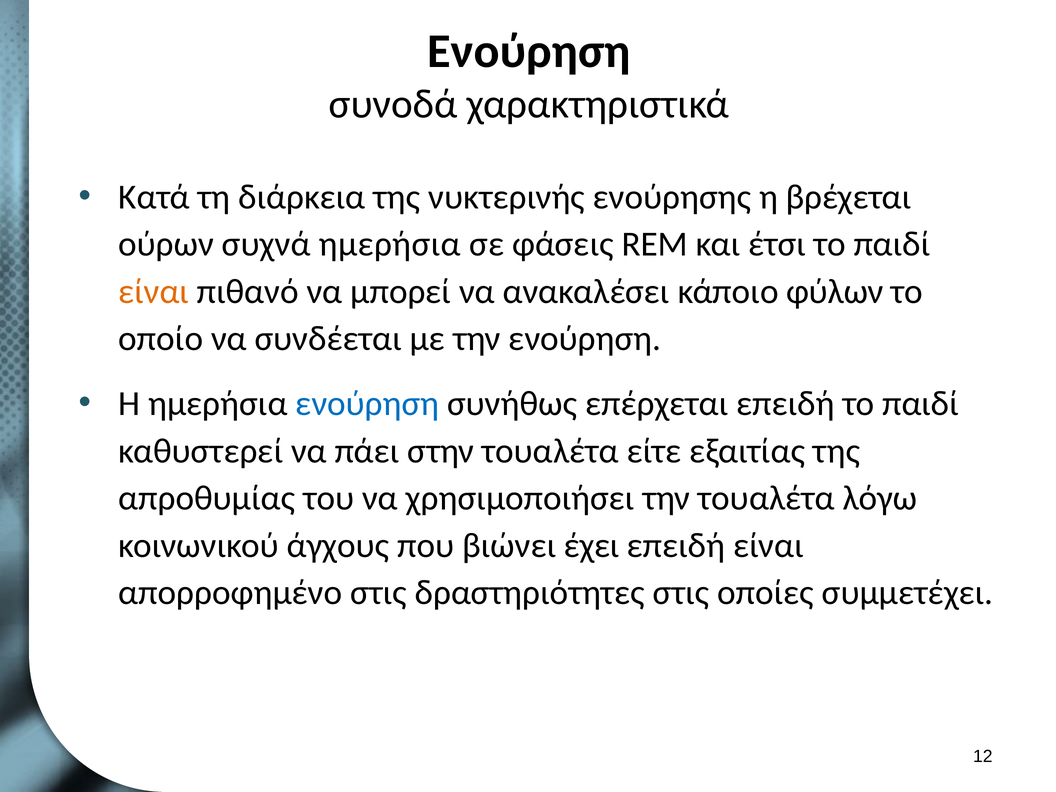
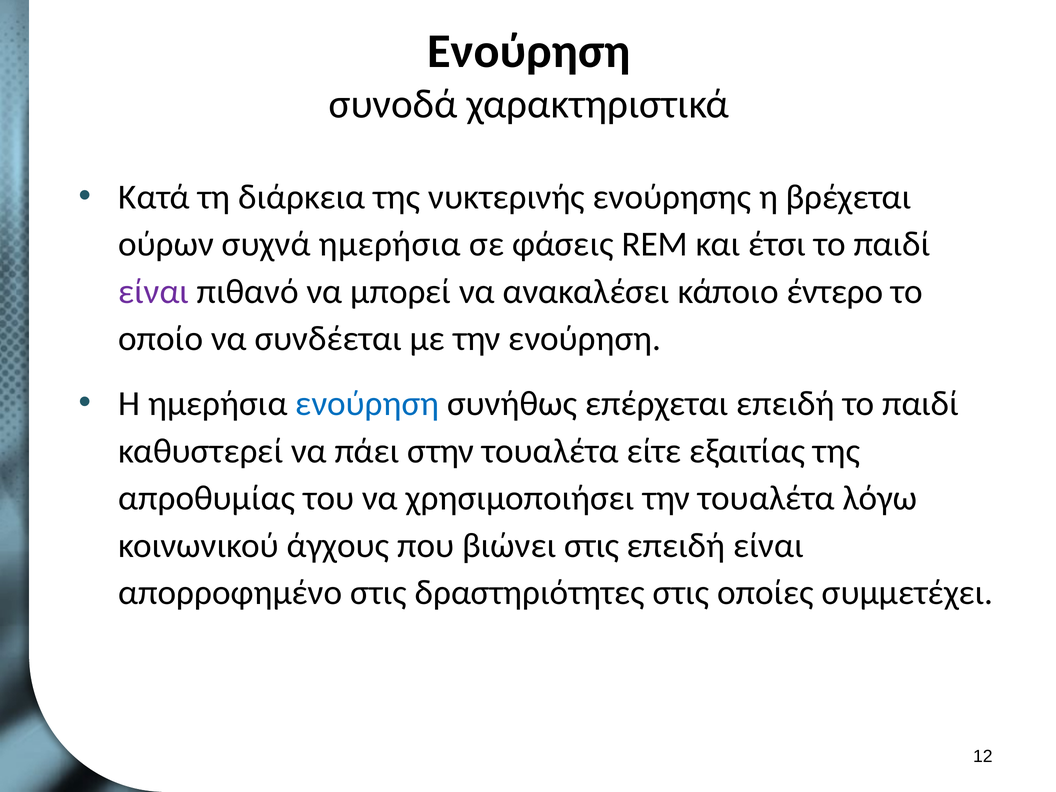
είναι colour: orange -> purple (154, 292)
φύλων: φύλων -> έντερο (835, 292)
βιώνει έχει: έχει -> στις (592, 546)
